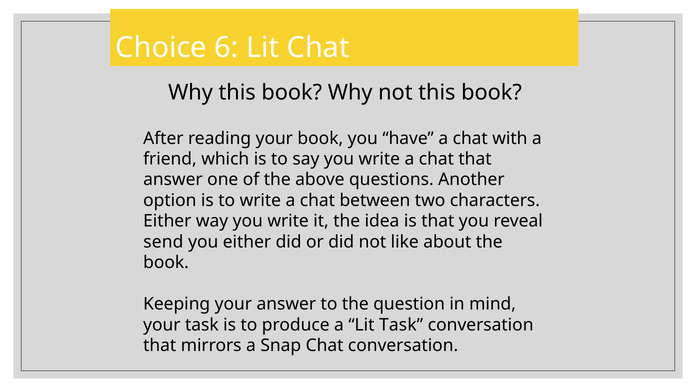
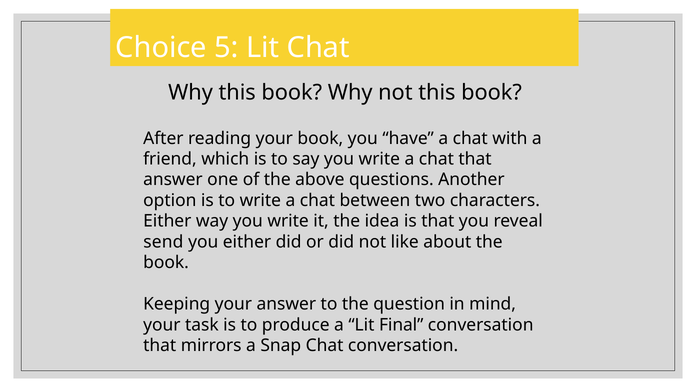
6: 6 -> 5 (226, 48)
Lit Task: Task -> Final (401, 324)
